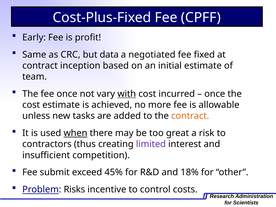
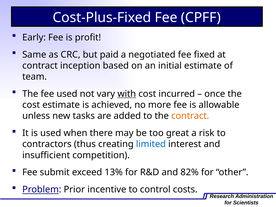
data: data -> paid (109, 55)
fee once: once -> used (67, 94)
when underline: present -> none (75, 133)
limited colour: purple -> blue (151, 144)
45%: 45% -> 13% (114, 172)
18%: 18% -> 82% (190, 172)
Risks: Risks -> Prior (74, 190)
